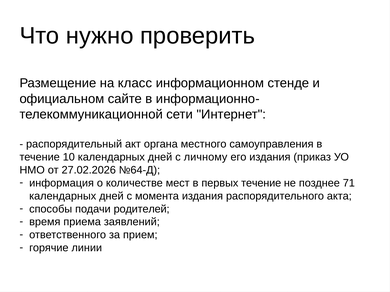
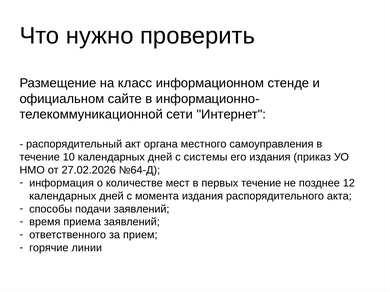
личному: личному -> системы (206, 157)
71: 71 -> 12 (349, 183)
подачи родителей: родителей -> заявлений (142, 209)
